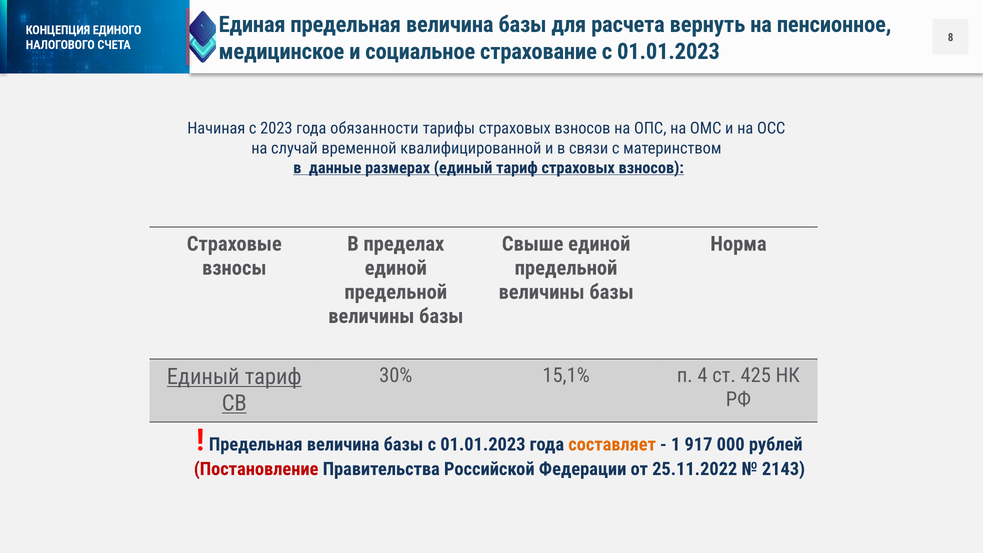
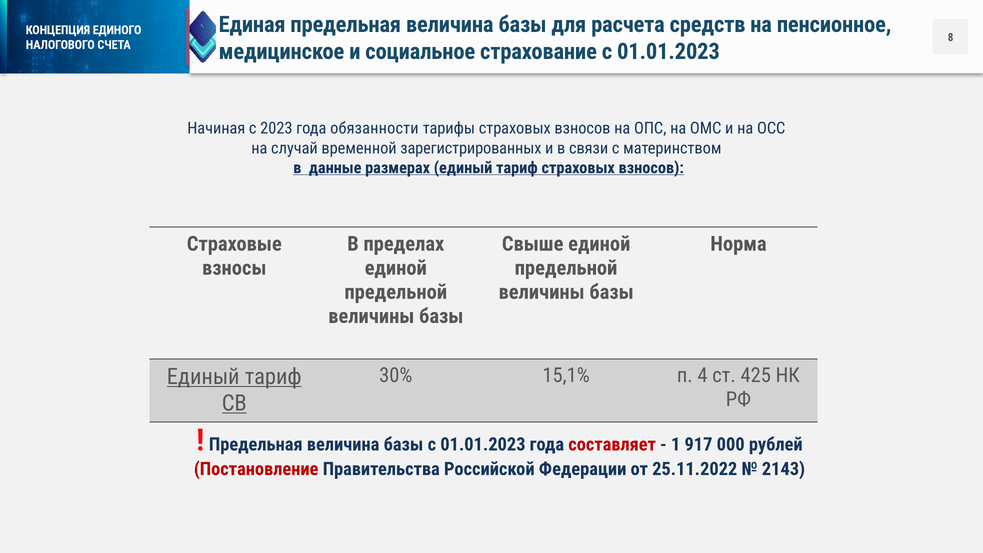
вернуть: вернуть -> средств (708, 24)
квалифицированной: квалифицированной -> зарегистрированных (471, 148)
составляет colour: orange -> red (612, 444)
